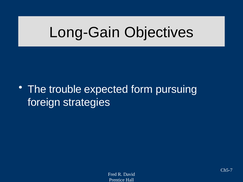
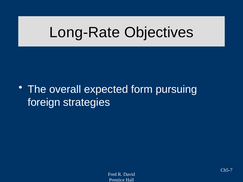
Long-Gain: Long-Gain -> Long-Rate (85, 32)
trouble: trouble -> overall (65, 89)
